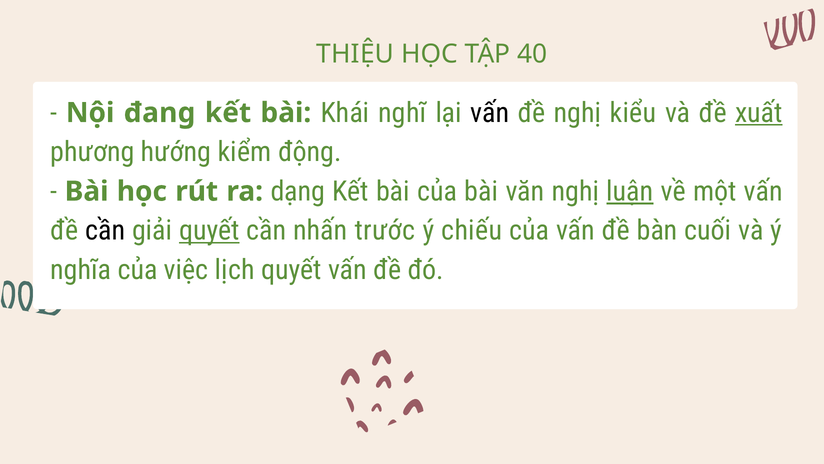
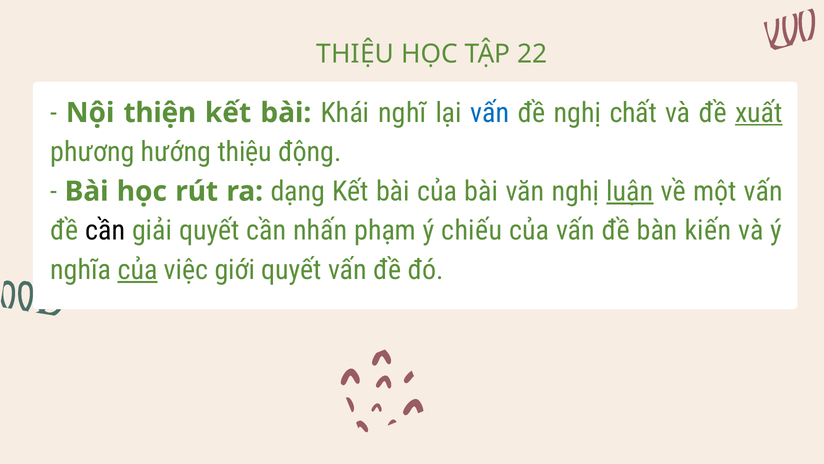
40: 40 -> 22 (532, 54)
đang: đang -> thiện (160, 113)
vấn colour: black -> blue (490, 113)
kiểu: kiểu -> chất (633, 113)
hướng kiểm: kiểm -> thiệu (245, 152)
quyết underline: present -> none (209, 230)
trước: trước -> phạm (385, 230)
cuối: cuối -> kiến (708, 230)
của underline: none -> present (138, 270)
lịch: lịch -> giới (235, 270)
